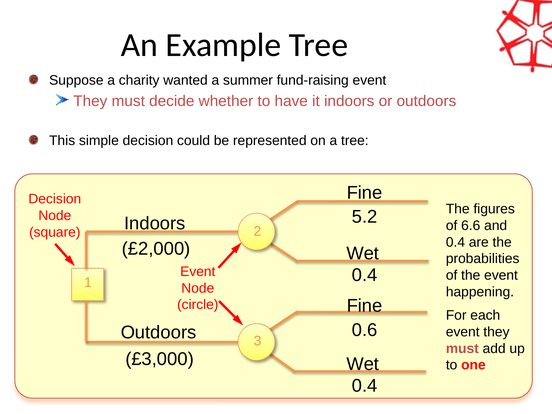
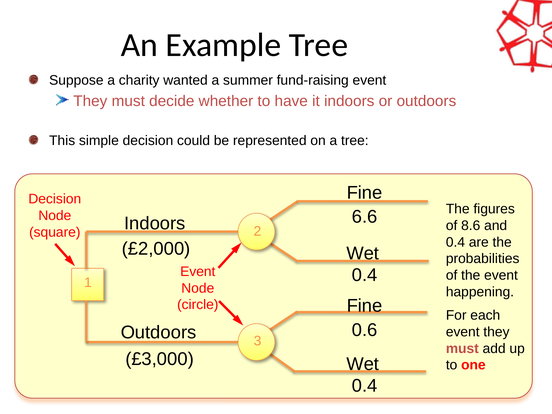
5.2: 5.2 -> 6.6 (365, 217)
6.6: 6.6 -> 8.6 (471, 226)
